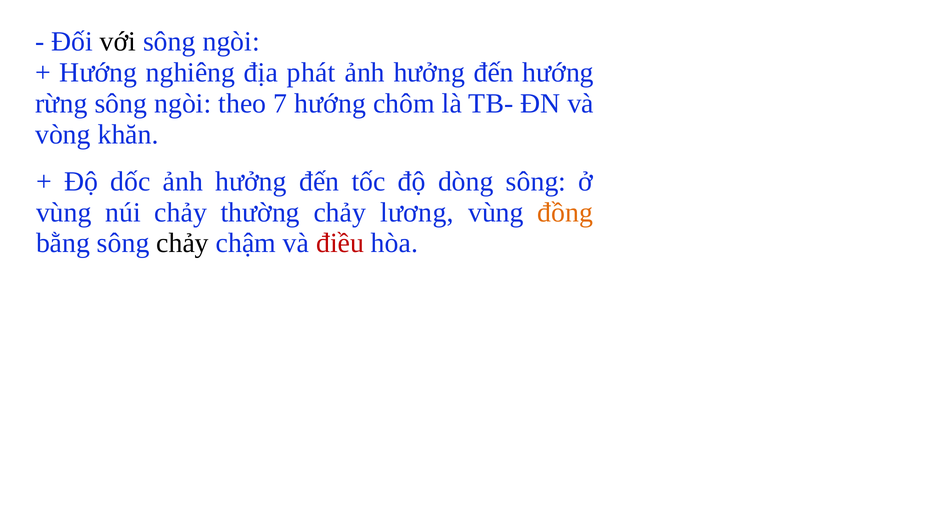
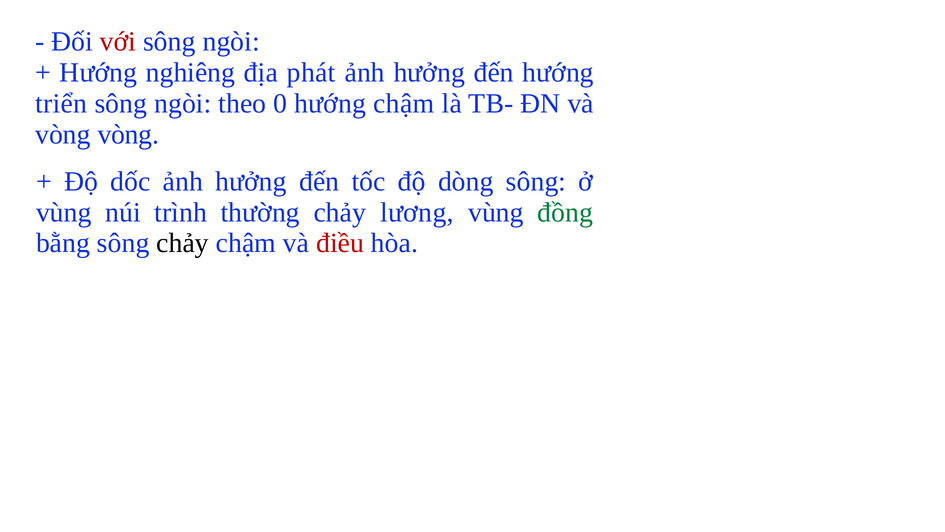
với colour: black -> red (118, 42)
rừng: rừng -> triển (61, 103)
7: 7 -> 0 (280, 103)
hướng chôm: chôm -> chậm (404, 103)
vòng khăn: khăn -> vòng (128, 134)
núi chảy: chảy -> trình (181, 212)
đồng colour: orange -> green (565, 212)
